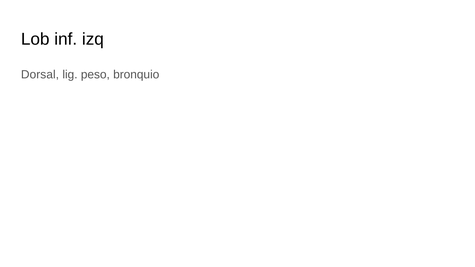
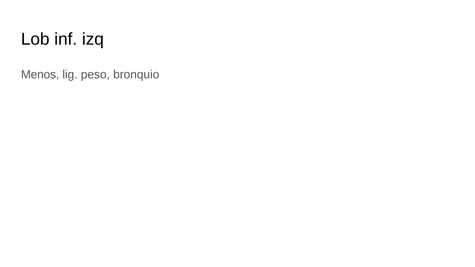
Dorsal: Dorsal -> Menos (40, 75)
